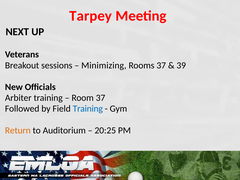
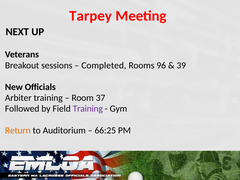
Minimizing: Minimizing -> Completed (104, 65)
Rooms 37: 37 -> 96 (161, 65)
Training colour: blue -> purple (88, 109)
20:25: 20:25 -> 66:25 (105, 130)
